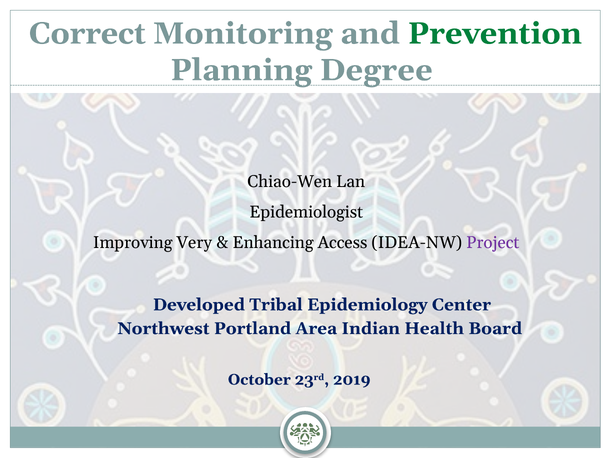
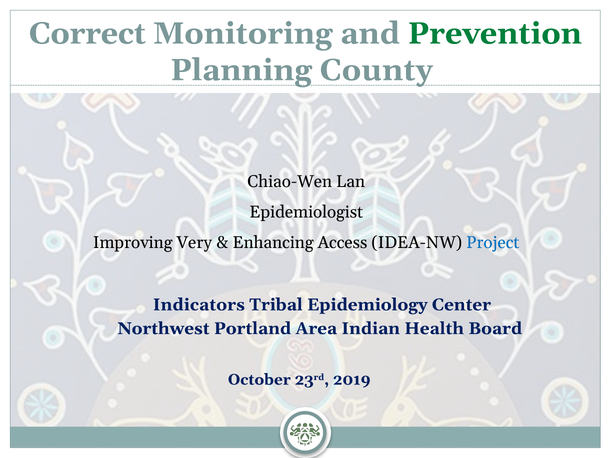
Degree: Degree -> County (376, 70)
Project colour: purple -> blue (493, 243)
Developed: Developed -> Indicators (199, 305)
